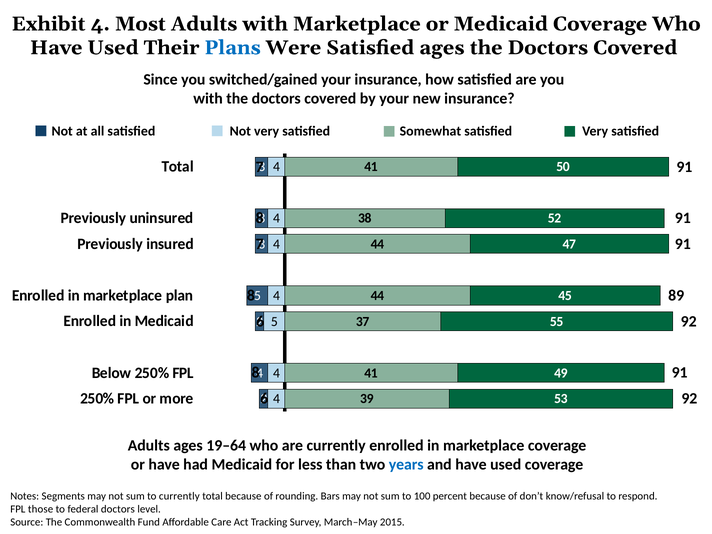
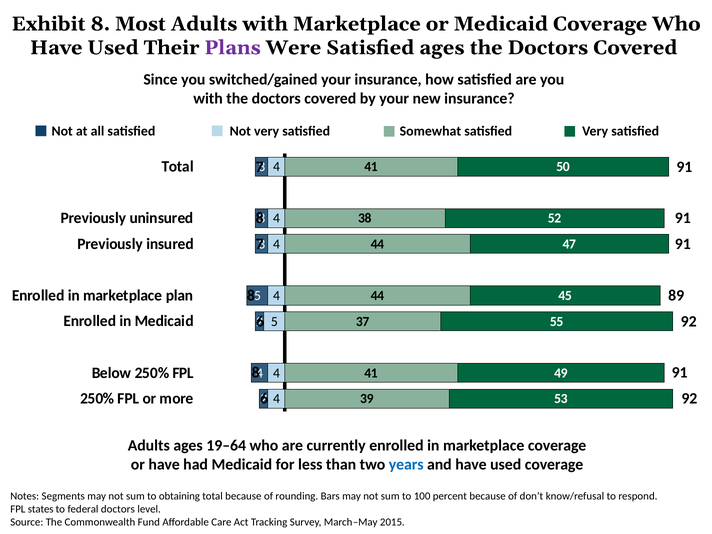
Exhibit 4: 4 -> 8 (100, 24)
Plans colour: blue -> purple (233, 48)
to currently: currently -> obtaining (179, 496)
those: those -> states (41, 509)
